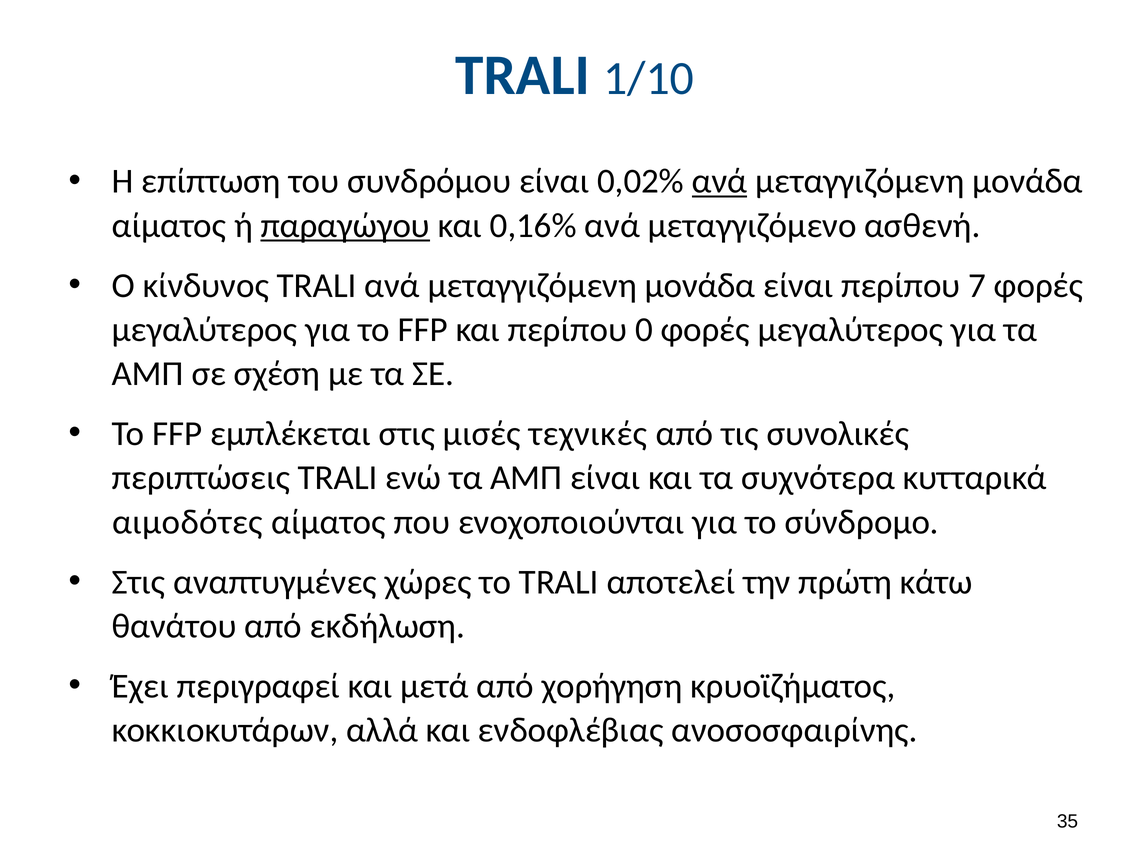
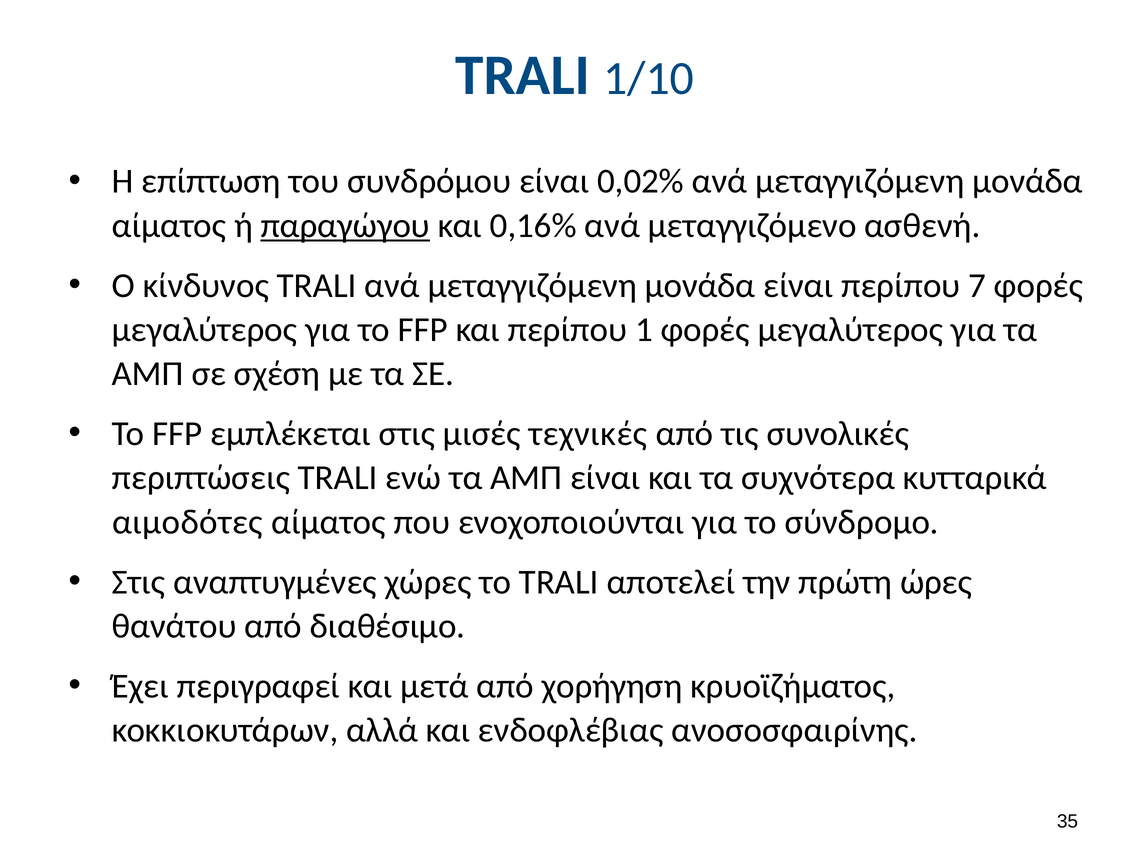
ανά underline: present -> none (720, 181)
0: 0 -> 1 (644, 330)
κάτω: κάτω -> ώρες (936, 582)
εκδήλωση: εκδήλωση -> διαθέσιμο (387, 626)
